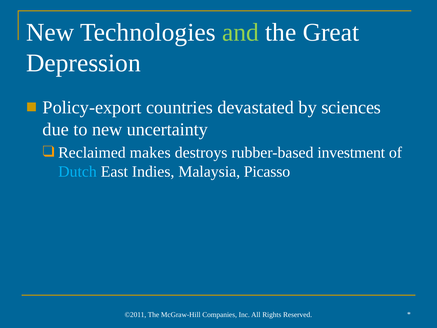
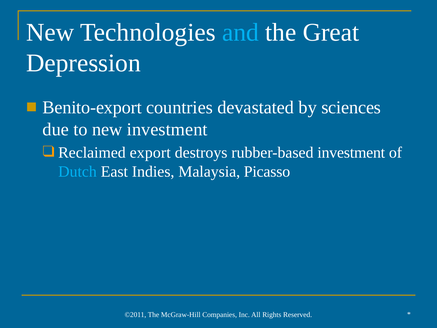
and colour: light green -> light blue (240, 33)
Policy-export: Policy-export -> Benito-export (92, 107)
new uncertainty: uncertainty -> investment (167, 129)
makes: makes -> export (150, 153)
